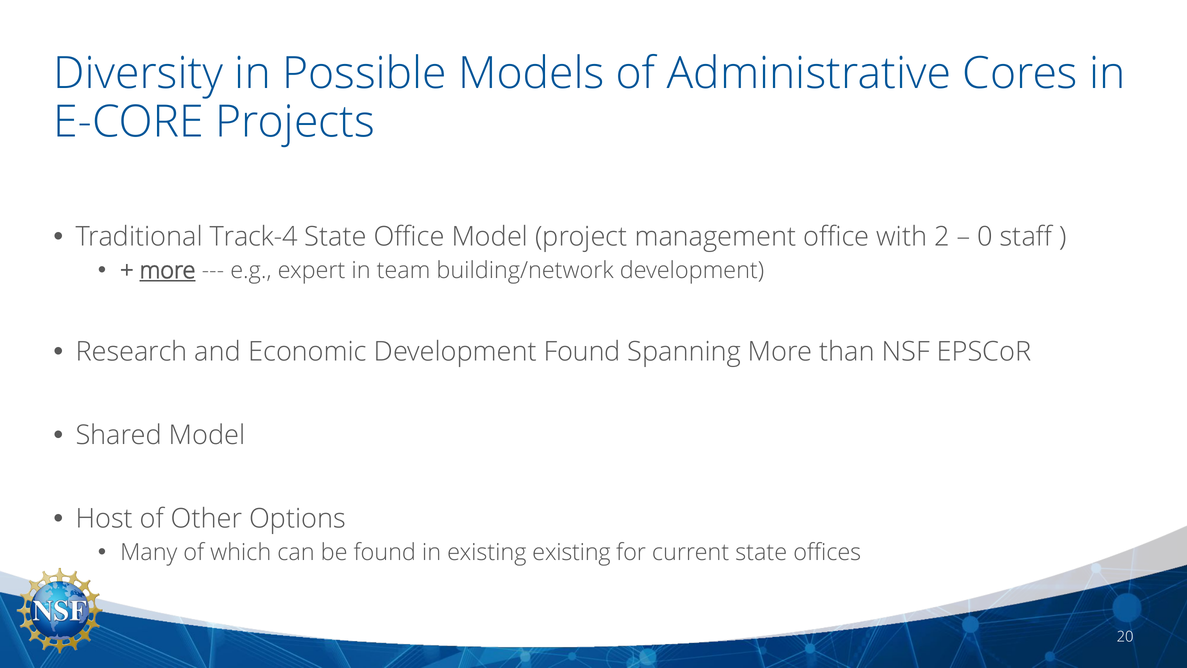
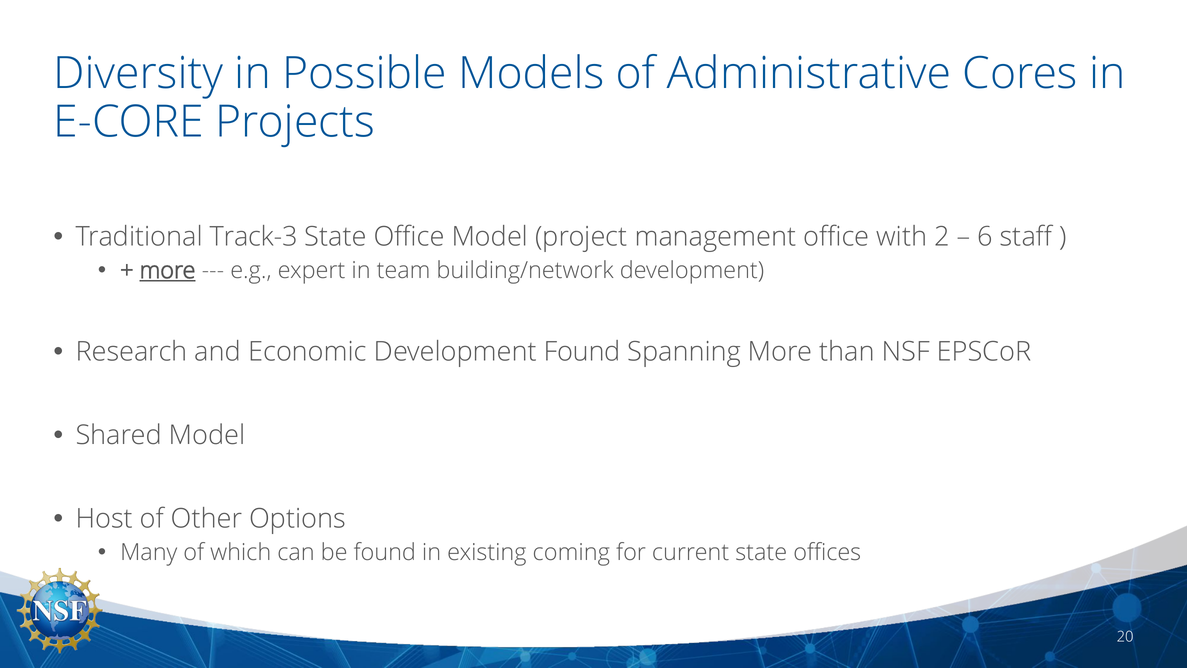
Track-4: Track-4 -> Track-3 (254, 237)
0: 0 -> 6 (985, 237)
existing existing: existing -> coming (571, 552)
